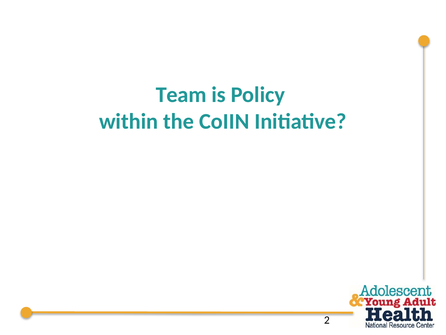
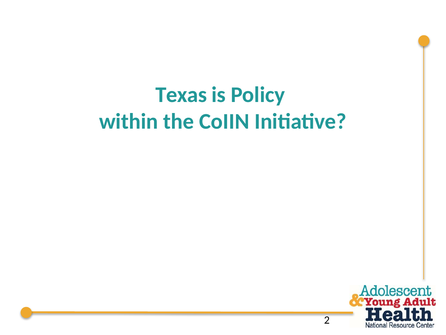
Team: Team -> Texas (181, 95)
